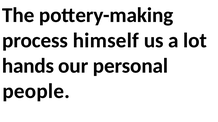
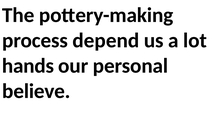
himself: himself -> depend (106, 41)
people: people -> believe (36, 92)
